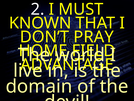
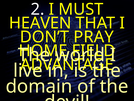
KNOWN: KNOWN -> HEAVEN (40, 23)
